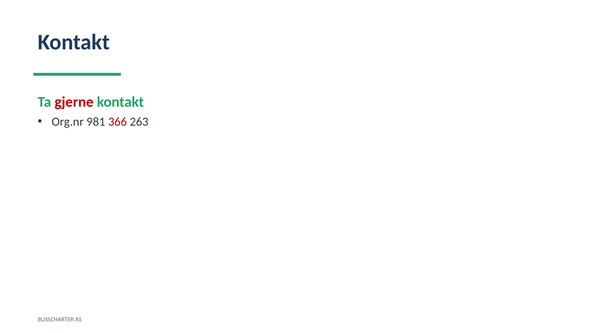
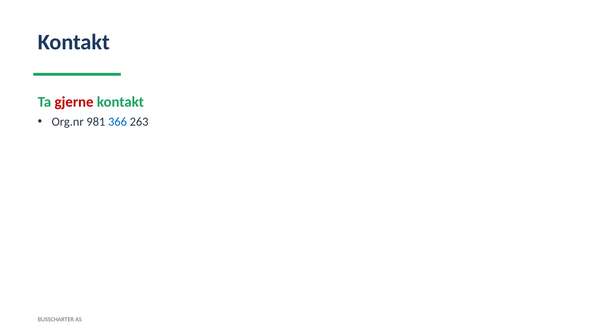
366 colour: red -> blue (117, 122)
